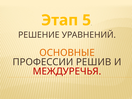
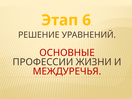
5: 5 -> 6 (87, 20)
ОСНОВНЫЕ colour: orange -> red (67, 53)
РЕШИВ: РЕШИВ -> ЖИЗНИ (94, 62)
